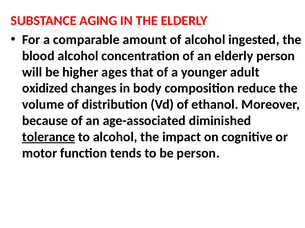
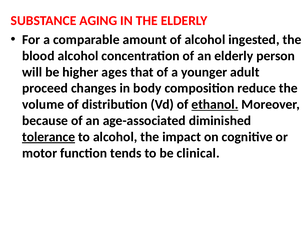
oxidized: oxidized -> proceed (45, 89)
ethanol underline: none -> present (215, 105)
be person: person -> clinical (198, 154)
